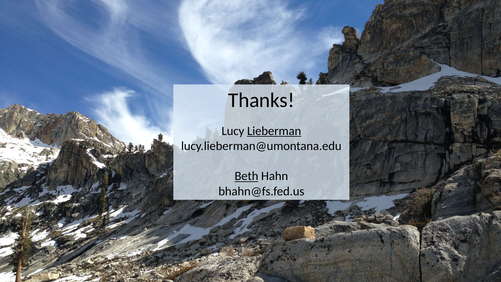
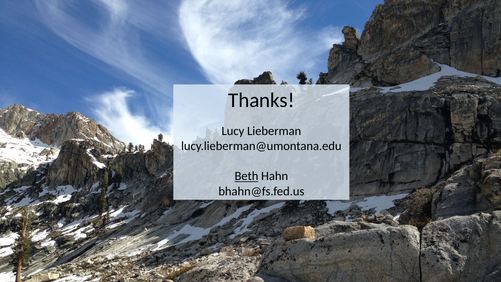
Lieberman underline: present -> none (274, 131)
